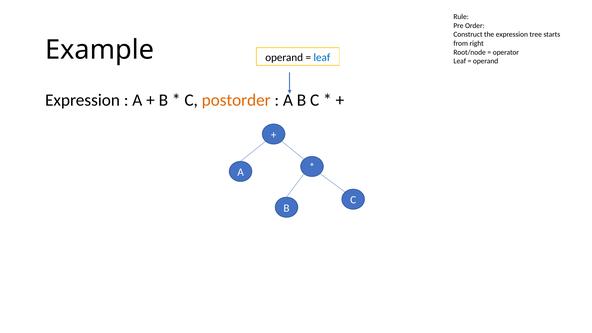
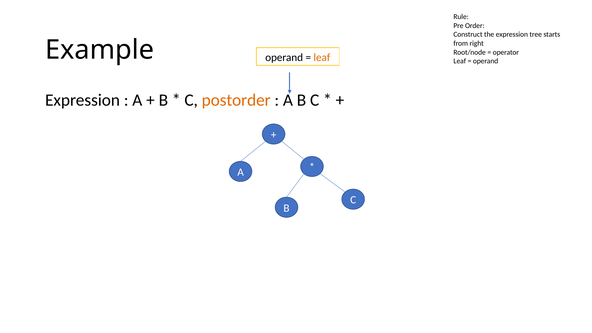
leaf colour: blue -> orange (322, 57)
